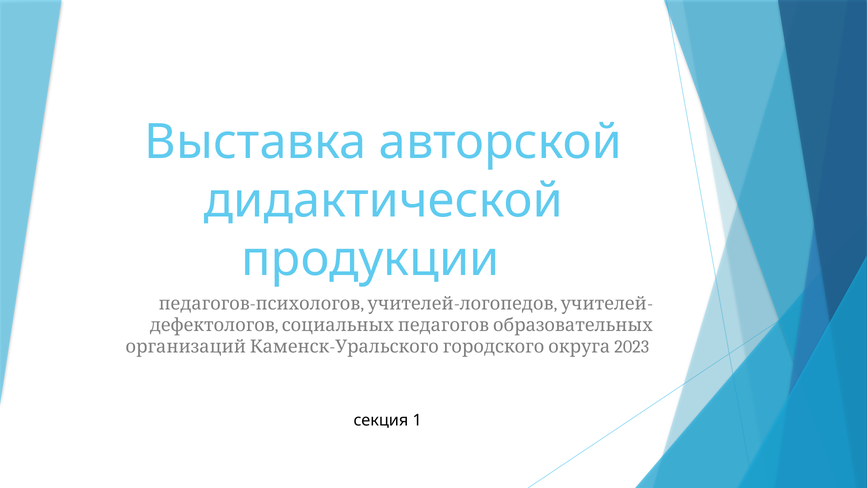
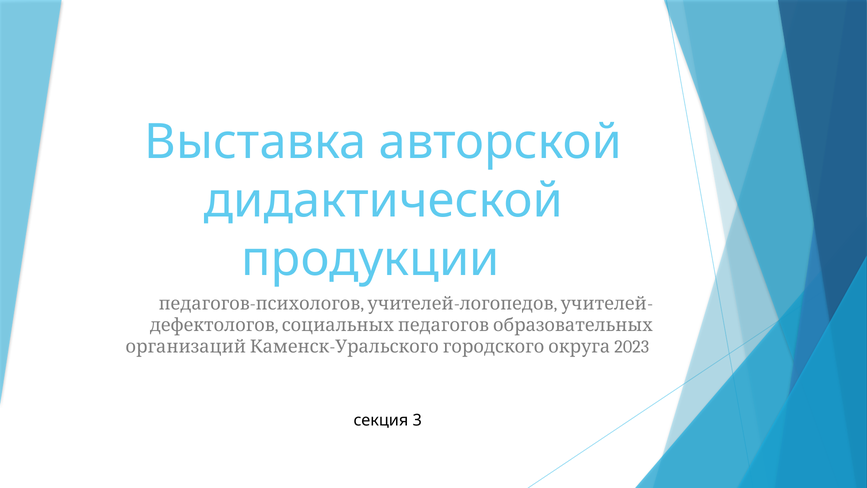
1: 1 -> 3 (417, 420)
